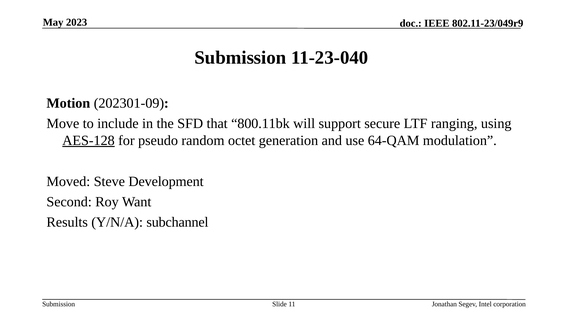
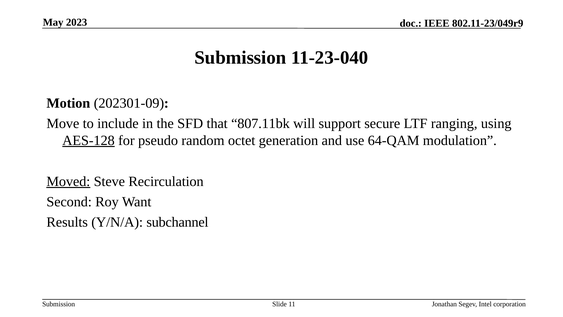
800.11bk: 800.11bk -> 807.11bk (260, 123)
Moved underline: none -> present (68, 181)
Development: Development -> Recirculation (166, 181)
